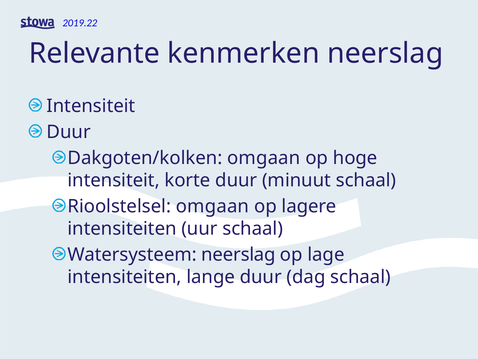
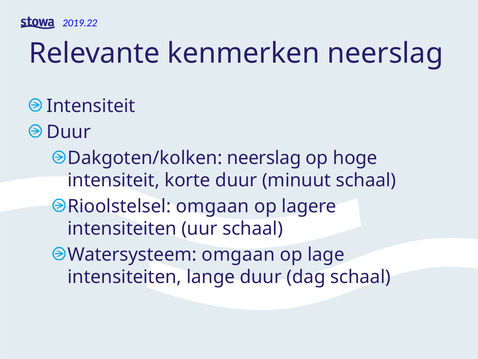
Dakgoten/kolken omgaan: omgaan -> neerslag (264, 158)
Watersysteem neerslag: neerslag -> omgaan (238, 254)
